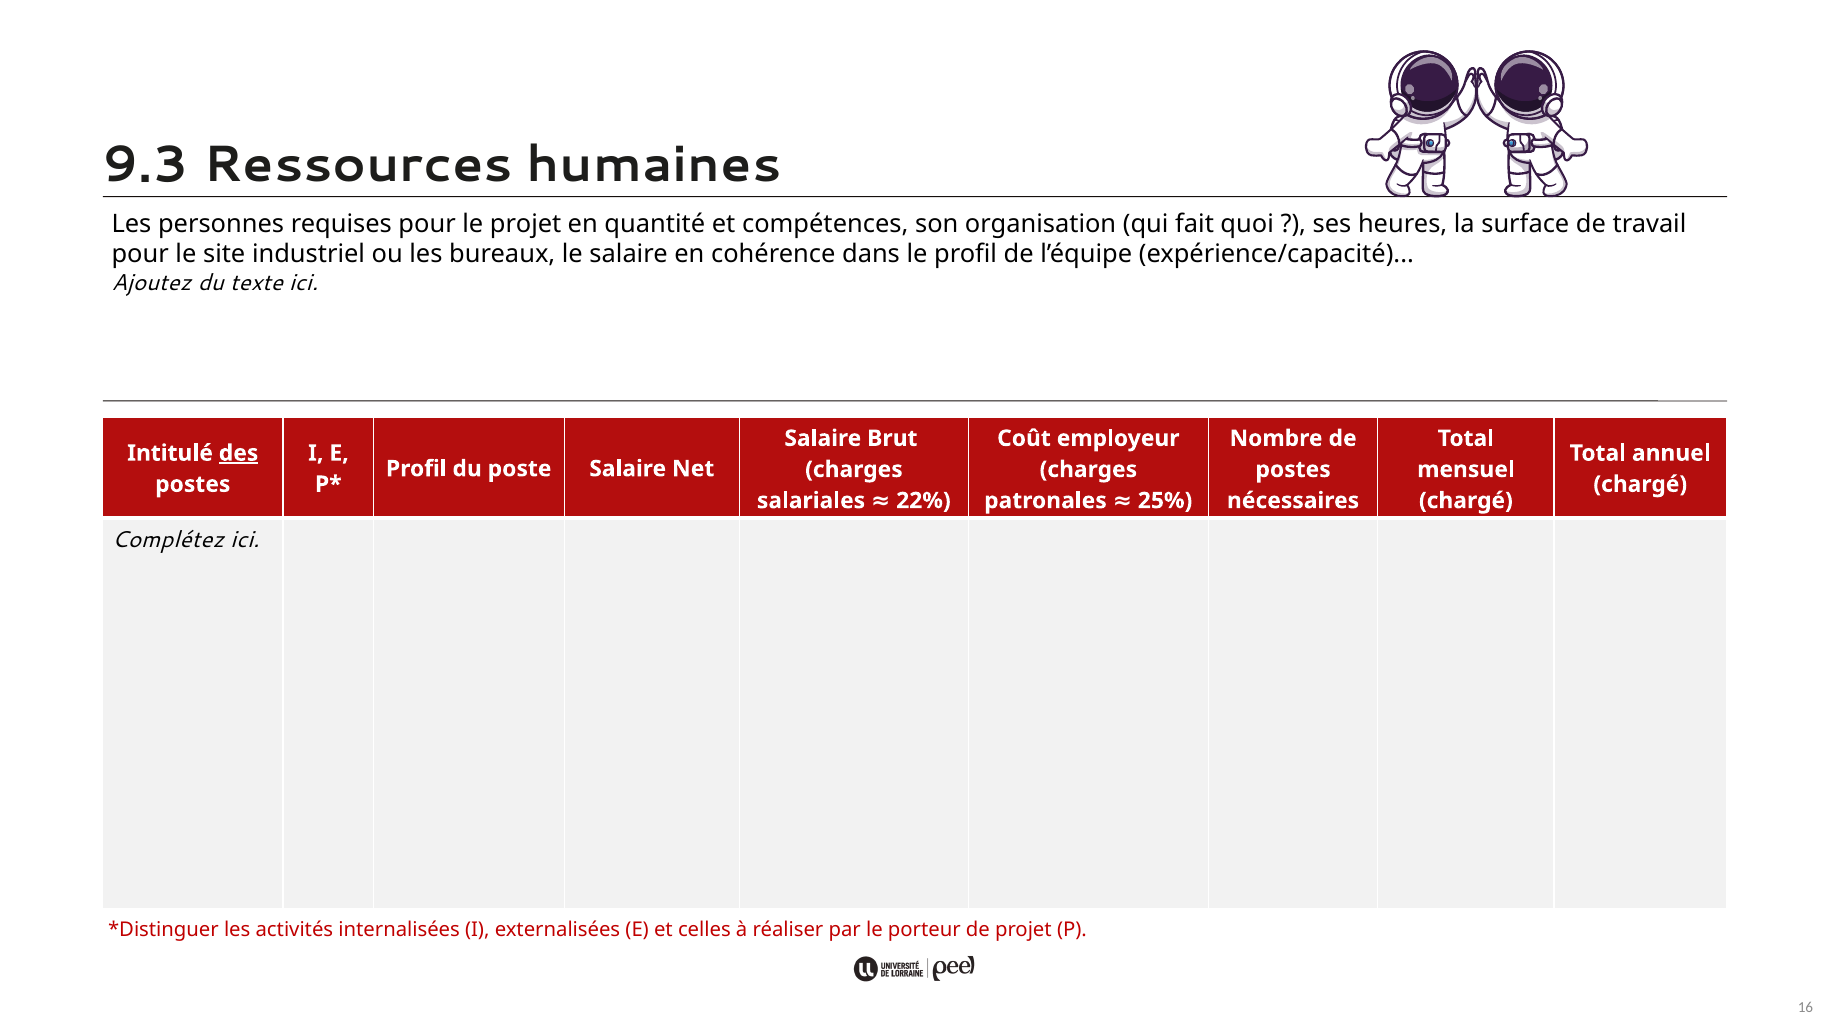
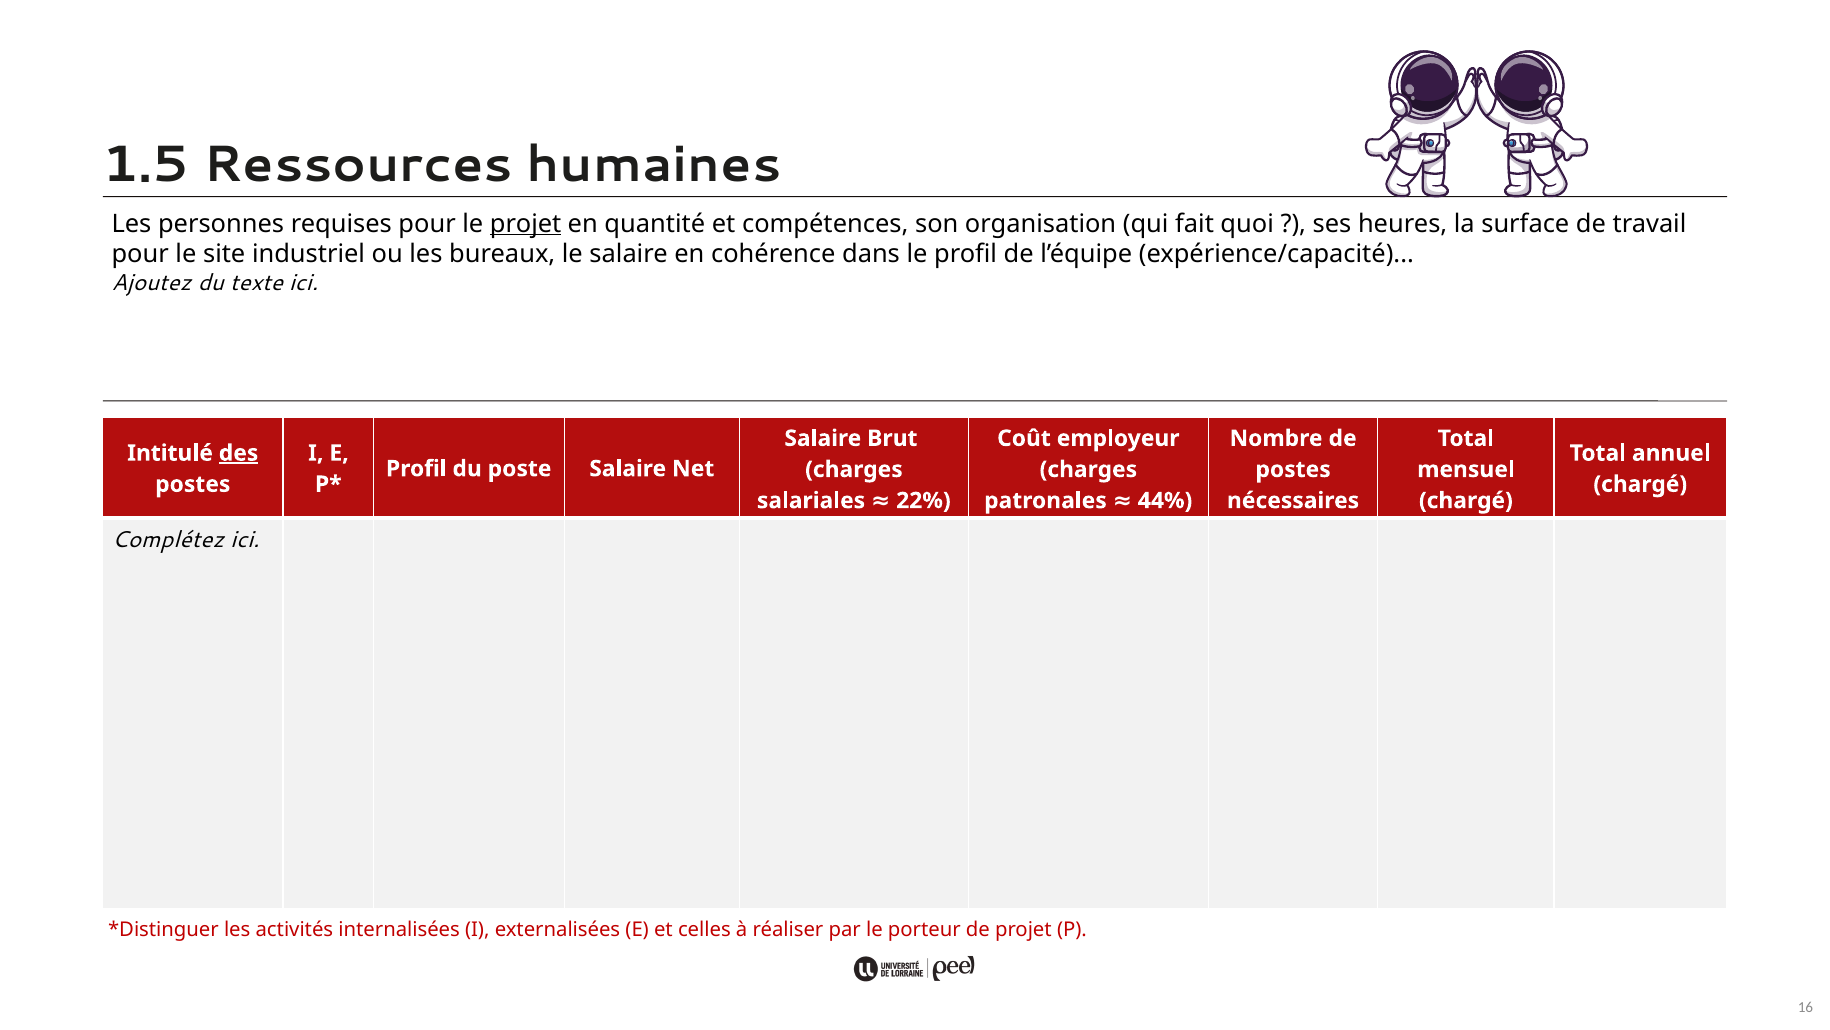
9.3: 9.3 -> 1.5 (146, 165)
projet underline: none -> present (526, 224)
25%: 25% -> 44% (1165, 500)
